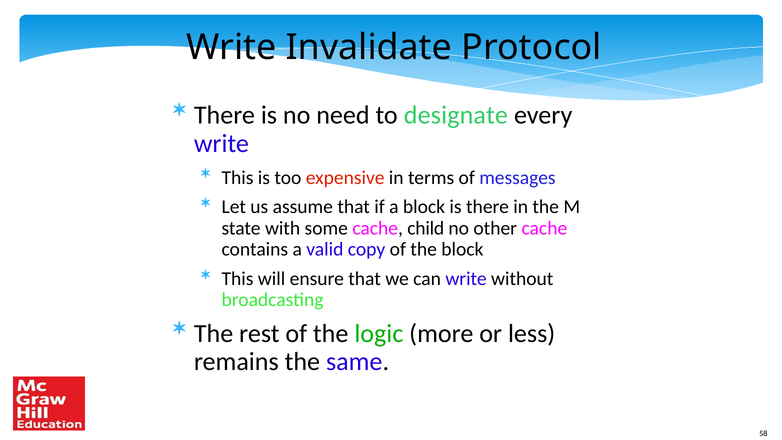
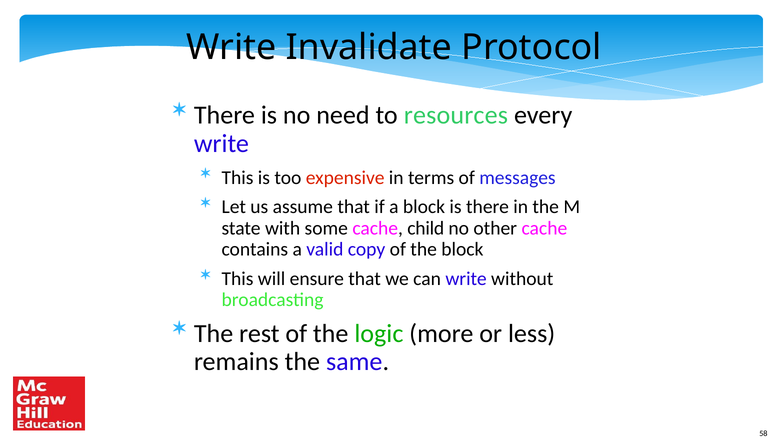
designate: designate -> resources (456, 115)
